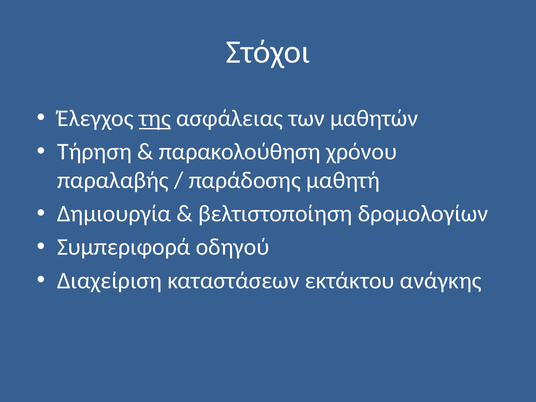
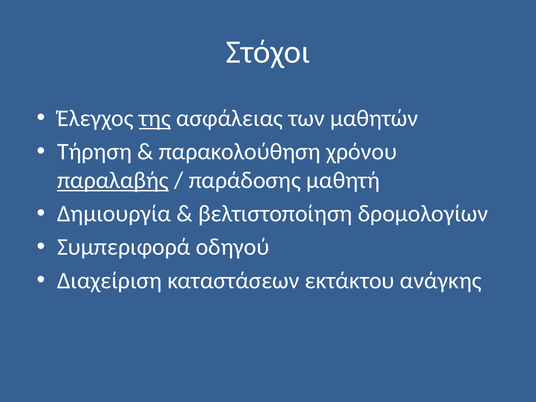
παραλαβής underline: none -> present (113, 180)
